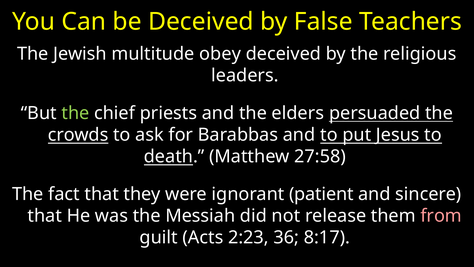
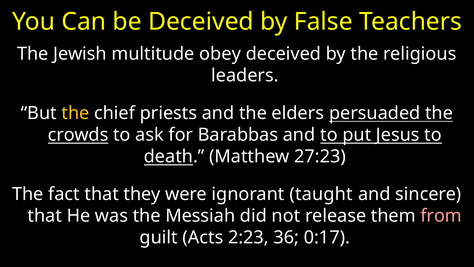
the colour: light green -> yellow (75, 113)
27:58: 27:58 -> 27:23 (320, 156)
patient: patient -> taught (321, 194)
8:17: 8:17 -> 0:17 (327, 237)
